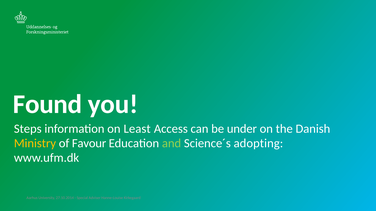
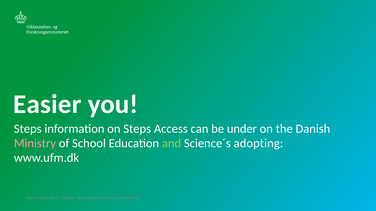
Found: Found -> Easier (47, 104)
on Least: Least -> Steps (137, 129)
Ministry colour: yellow -> pink (35, 144)
Favour: Favour -> School (89, 144)
